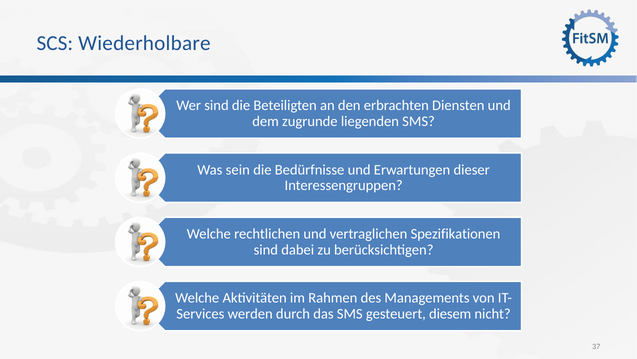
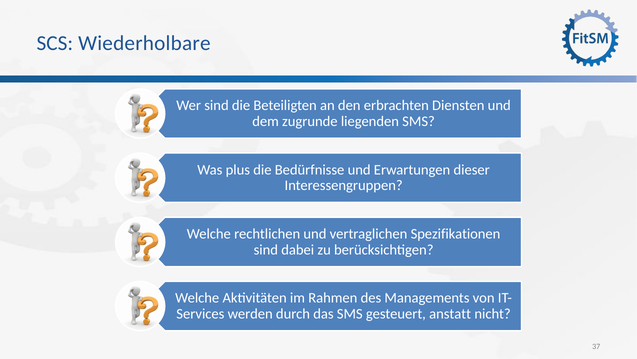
sein: sein -> plus (238, 169)
diesem: diesem -> anstatt (450, 313)
